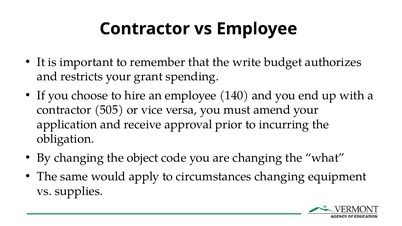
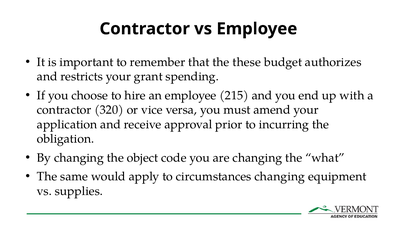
write: write -> these (247, 62)
140: 140 -> 215 (234, 96)
505: 505 -> 320 (109, 110)
